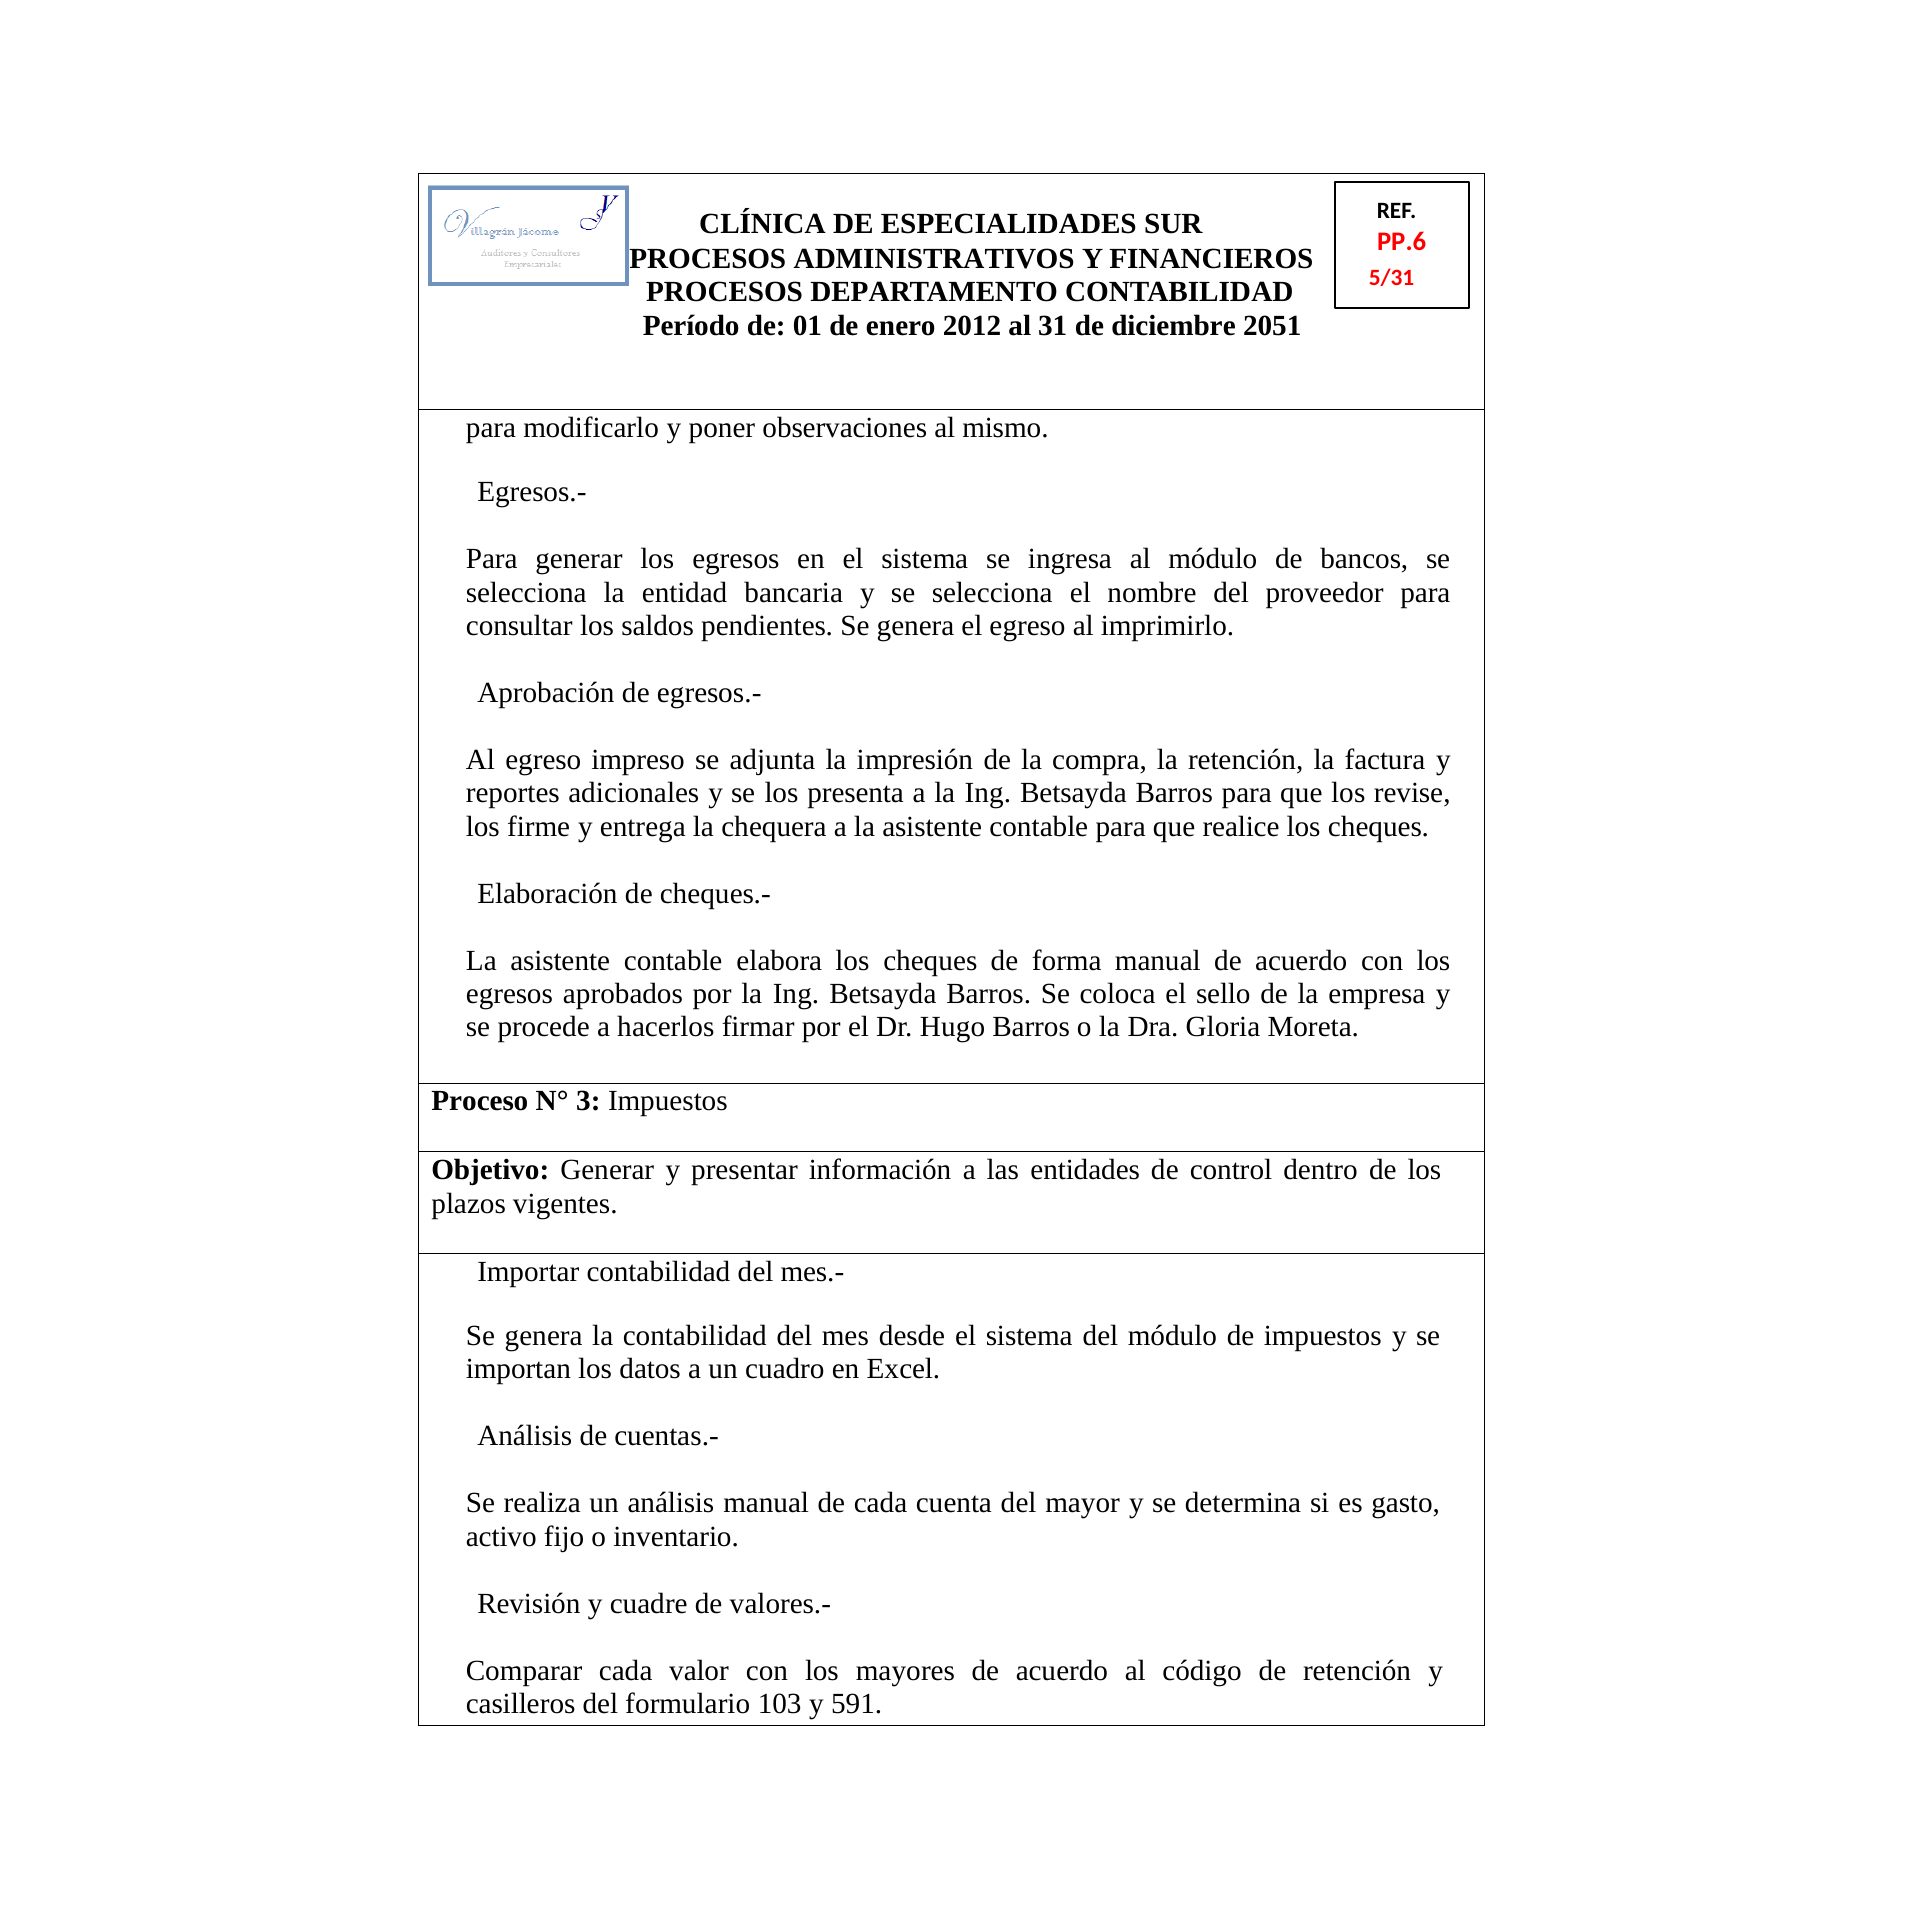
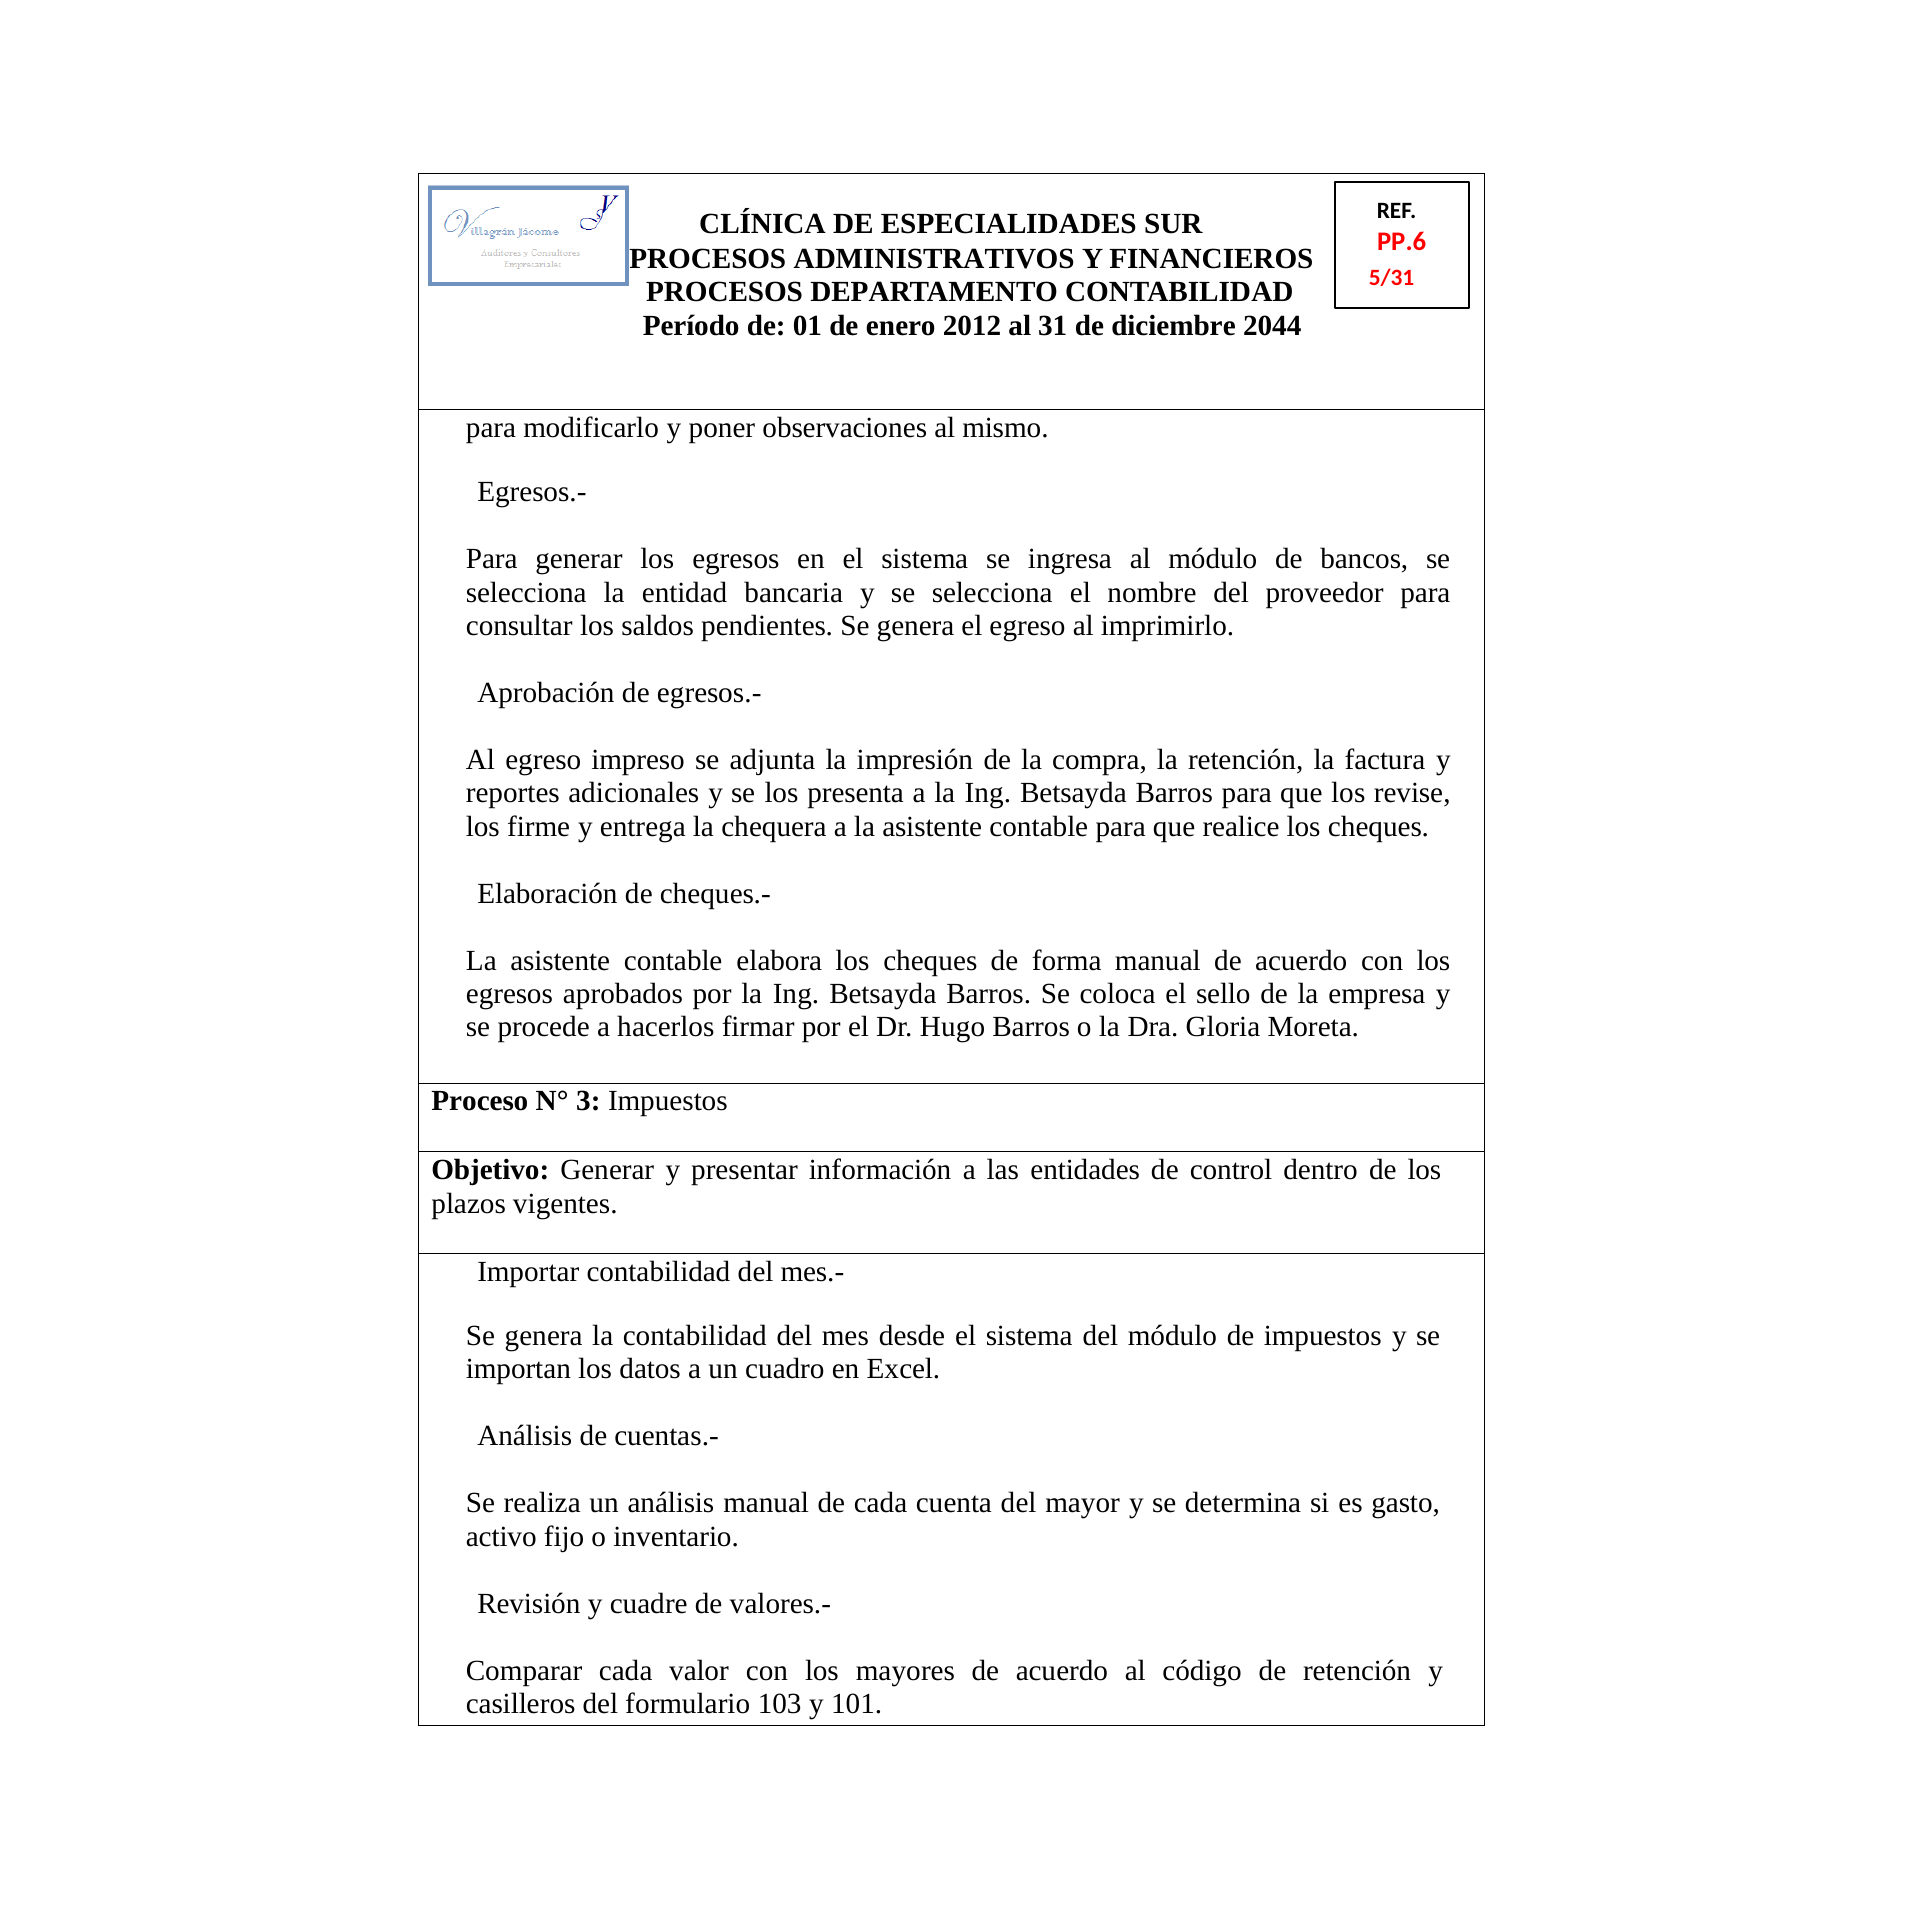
2051: 2051 -> 2044 (1272, 326)
591: 591 -> 101 (857, 1704)
